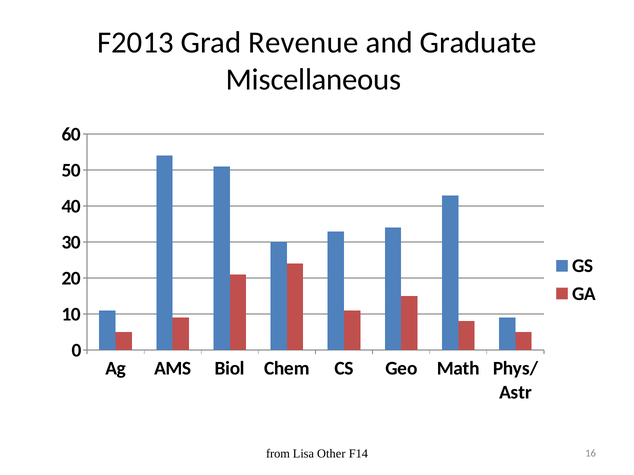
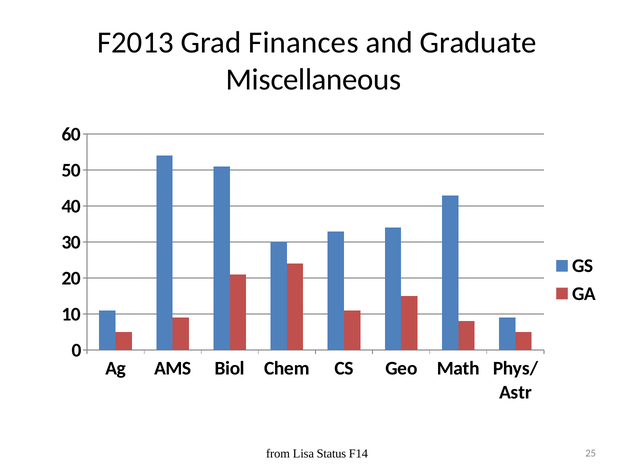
Revenue: Revenue -> Finances (303, 43)
Other: Other -> Status (331, 454)
16: 16 -> 25 (591, 454)
